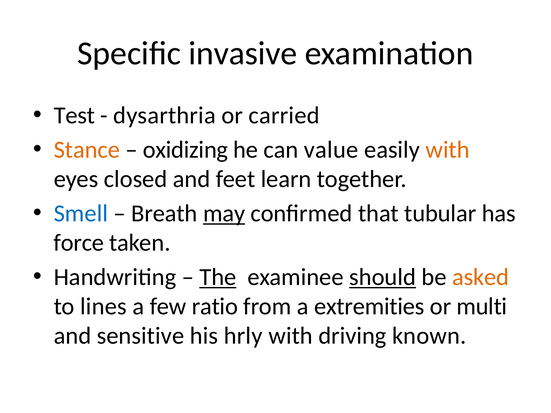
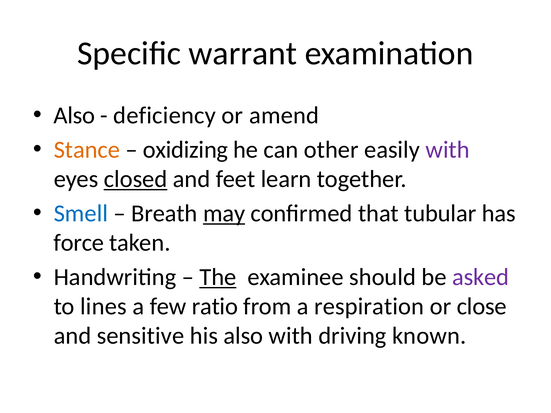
invasive: invasive -> warrant (243, 53)
Test: Test -> Also (74, 116)
dysarthria: dysarthria -> deficiency (165, 116)
carried: carried -> amend (284, 116)
value: value -> other (331, 150)
with colour: orange -> purple (448, 150)
closed underline: none -> present (136, 179)
should underline: present -> none (383, 277)
asked colour: orange -> purple (481, 277)
extremities: extremities -> respiration (369, 307)
multi: multi -> close (482, 307)
his hrly: hrly -> also (243, 336)
